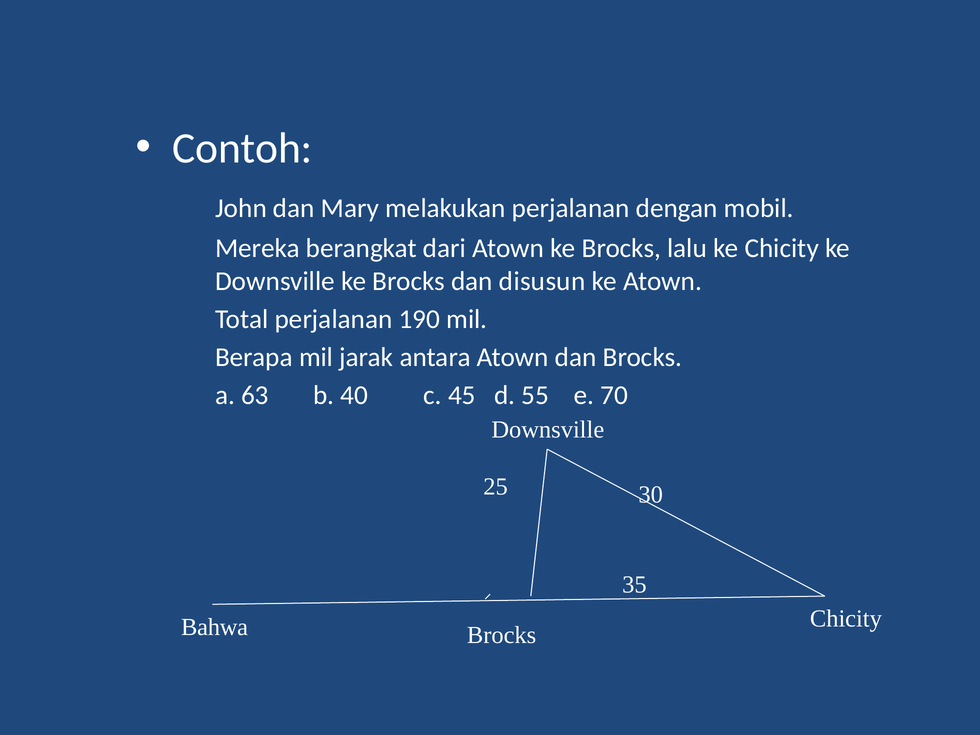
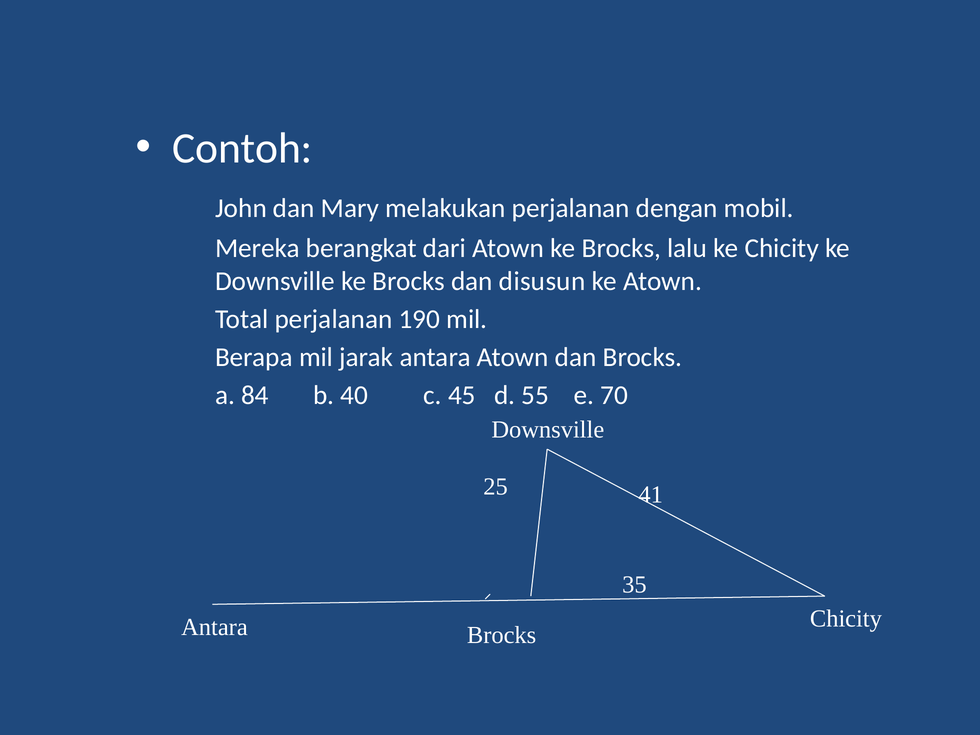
63: 63 -> 84 (255, 395)
30: 30 -> 41 (651, 495)
Bahwa: Bahwa -> Antara (214, 627)
